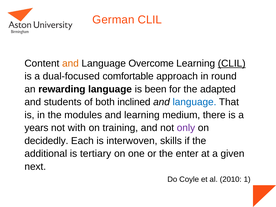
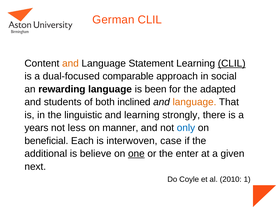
Overcome: Overcome -> Statement (151, 63)
comfortable: comfortable -> comparable (128, 76)
round: round -> social (224, 76)
language colour: blue -> orange (195, 102)
modules: modules -> linguistic (83, 115)
medium: medium -> strongly (181, 115)
with: with -> less (77, 128)
training: training -> manner (120, 128)
only colour: purple -> blue (186, 128)
decidedly: decidedly -> beneficial (46, 141)
skills: skills -> case (171, 141)
tertiary: tertiary -> believe (96, 154)
one underline: none -> present (136, 154)
